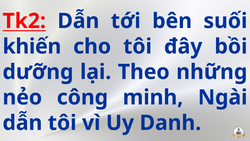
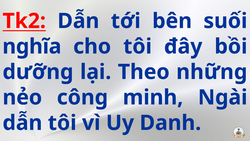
khiến: khiến -> nghĩa (32, 46)
